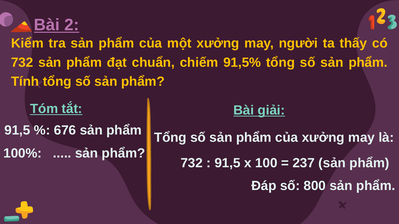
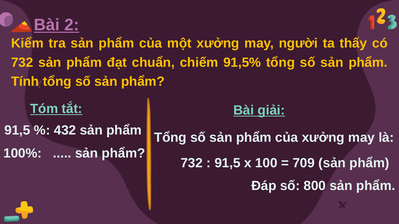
676: 676 -> 432 (65, 130)
237: 237 -> 709 (304, 163)
